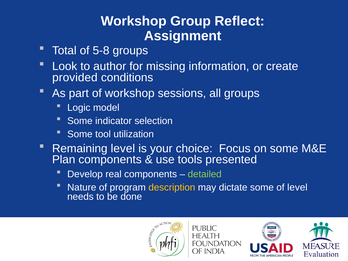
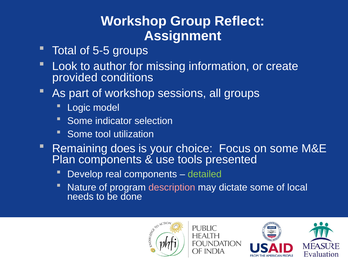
5-8: 5-8 -> 5-5 (101, 51)
Remaining level: level -> does (123, 148)
description colour: yellow -> pink (172, 187)
of level: level -> local (297, 187)
